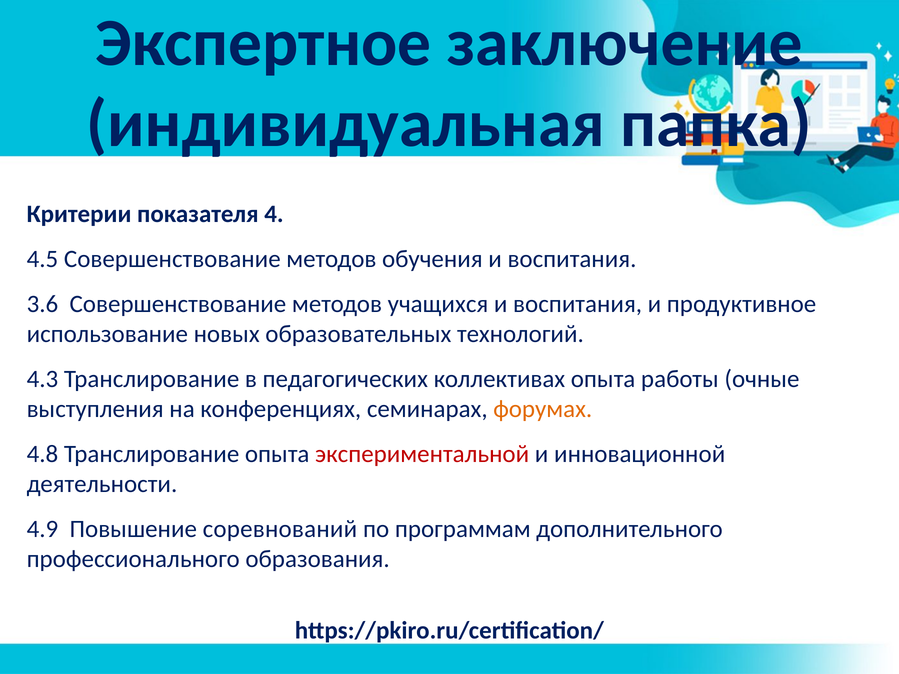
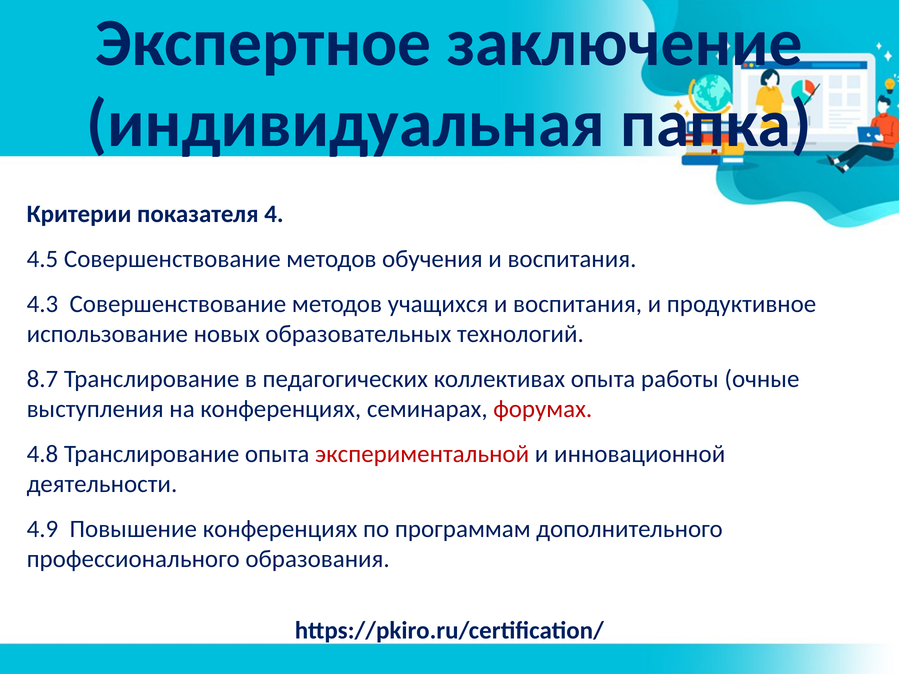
3.6: 3.6 -> 4.3 (42, 304)
4.3: 4.3 -> 8.7 (42, 379)
форумах colour: orange -> red (543, 409)
Повышение соревнований: соревнований -> конференциях (280, 529)
